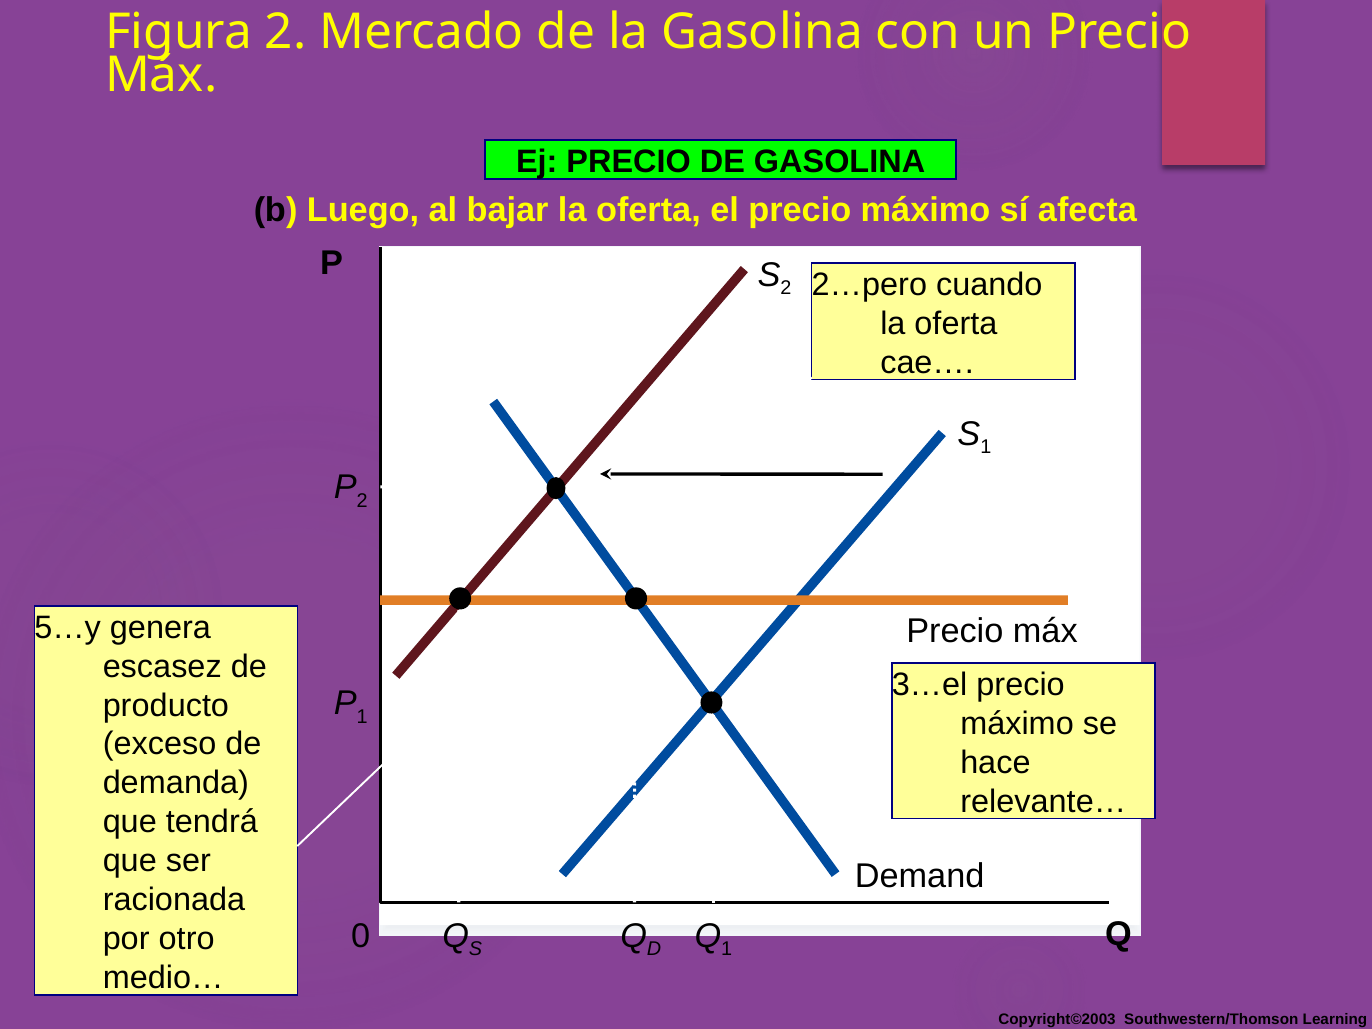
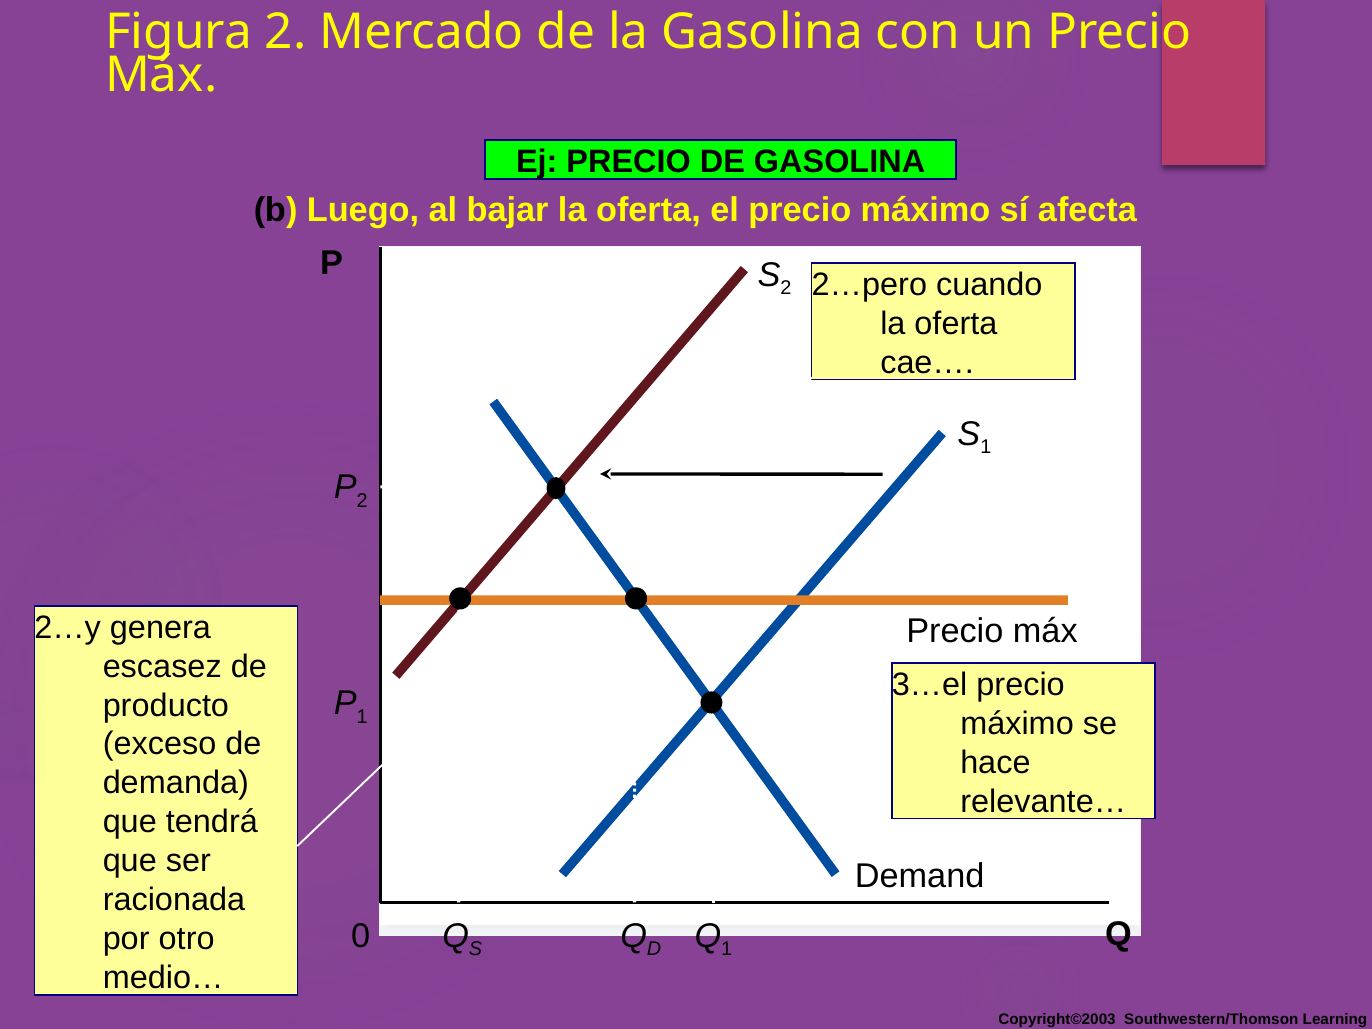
5…y: 5…y -> 2…y (68, 628)
